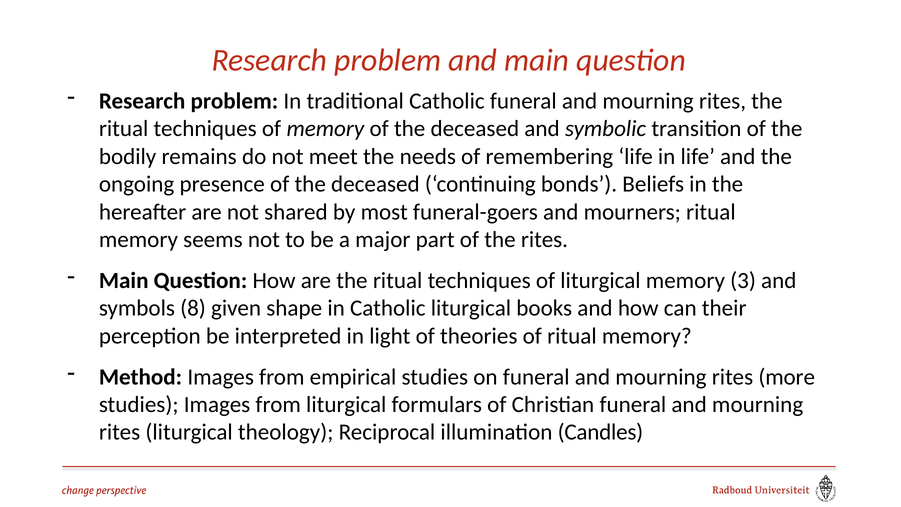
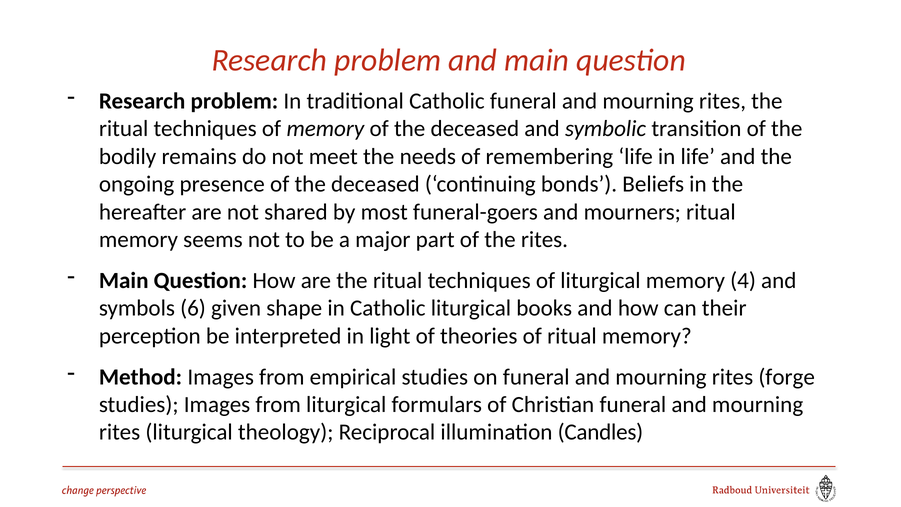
3: 3 -> 4 (743, 280)
8: 8 -> 6 (193, 308)
more: more -> forge (787, 377)
